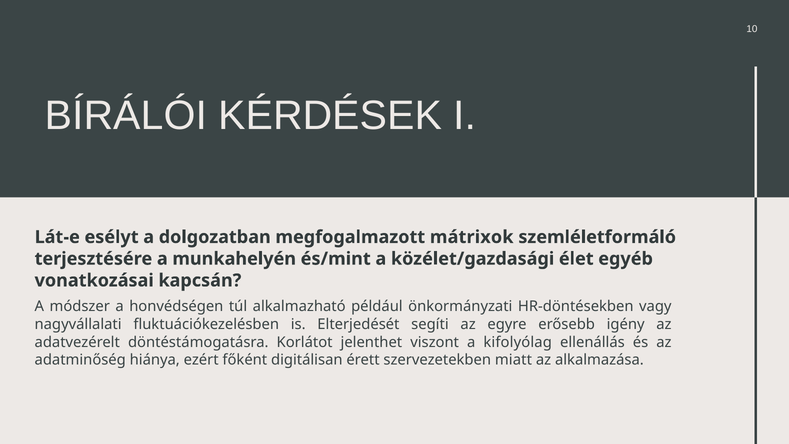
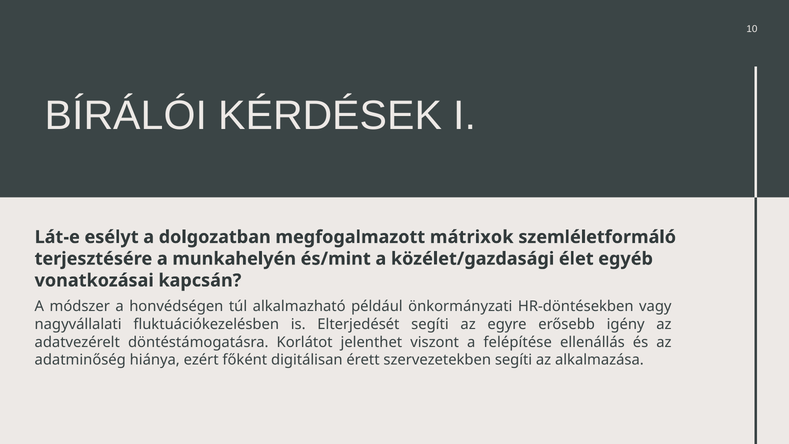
kifolyólag: kifolyólag -> felépítése (518, 342)
szervezetekben miatt: miatt -> segíti (514, 360)
